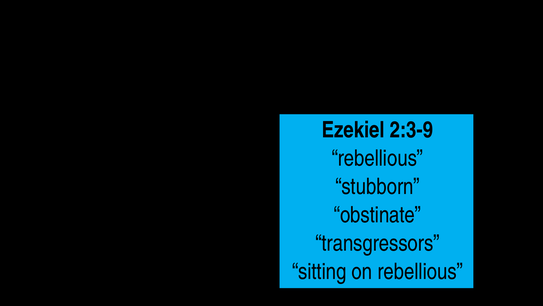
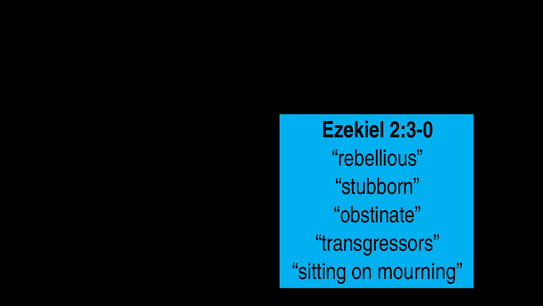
2:3-9: 2:3-9 -> 2:3-0 (411, 130)
on rebellious: rebellious -> mourning (420, 271)
